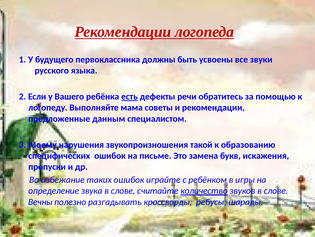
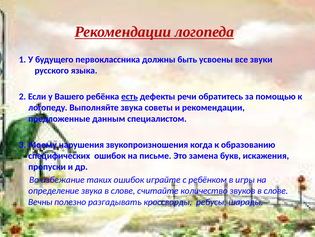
Выполняйте мама: мама -> звука (132, 107)
такой: такой -> когда (201, 144)
количество underline: present -> none (204, 190)
